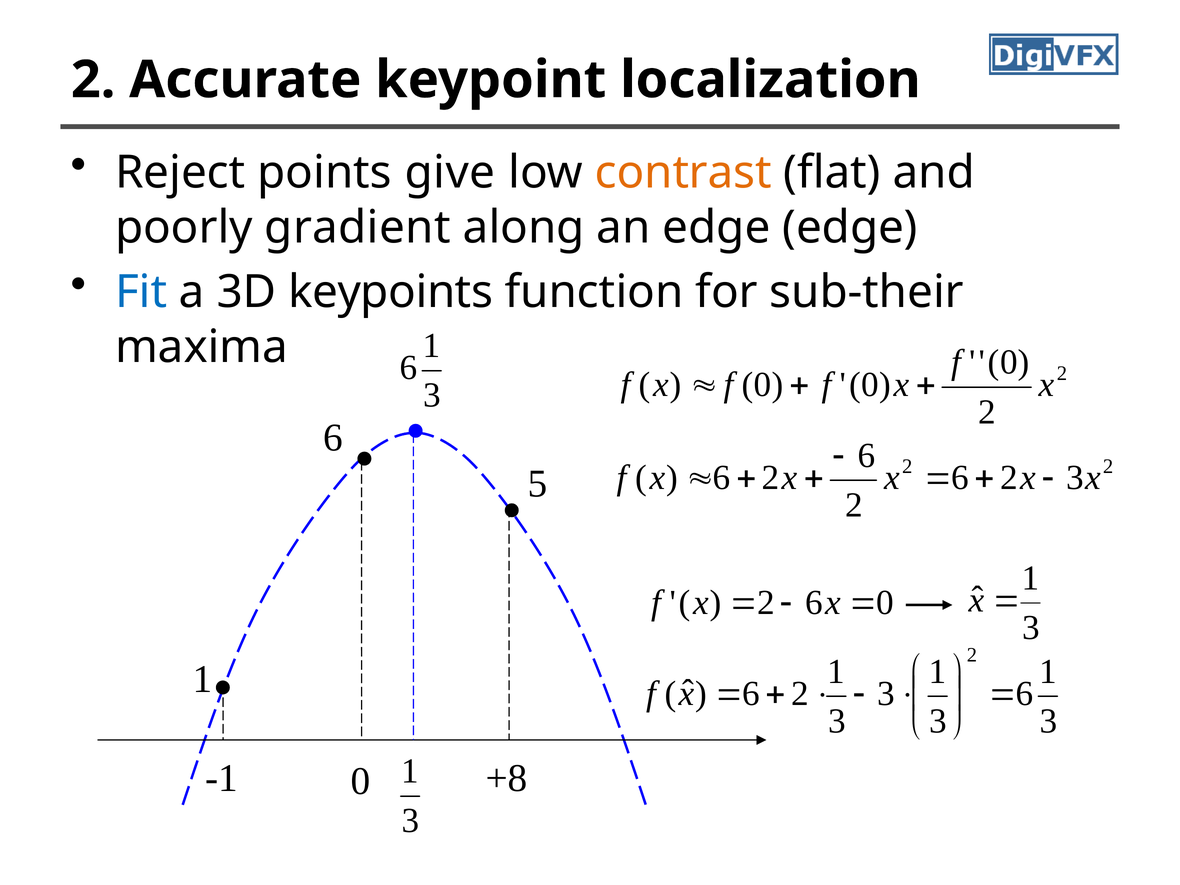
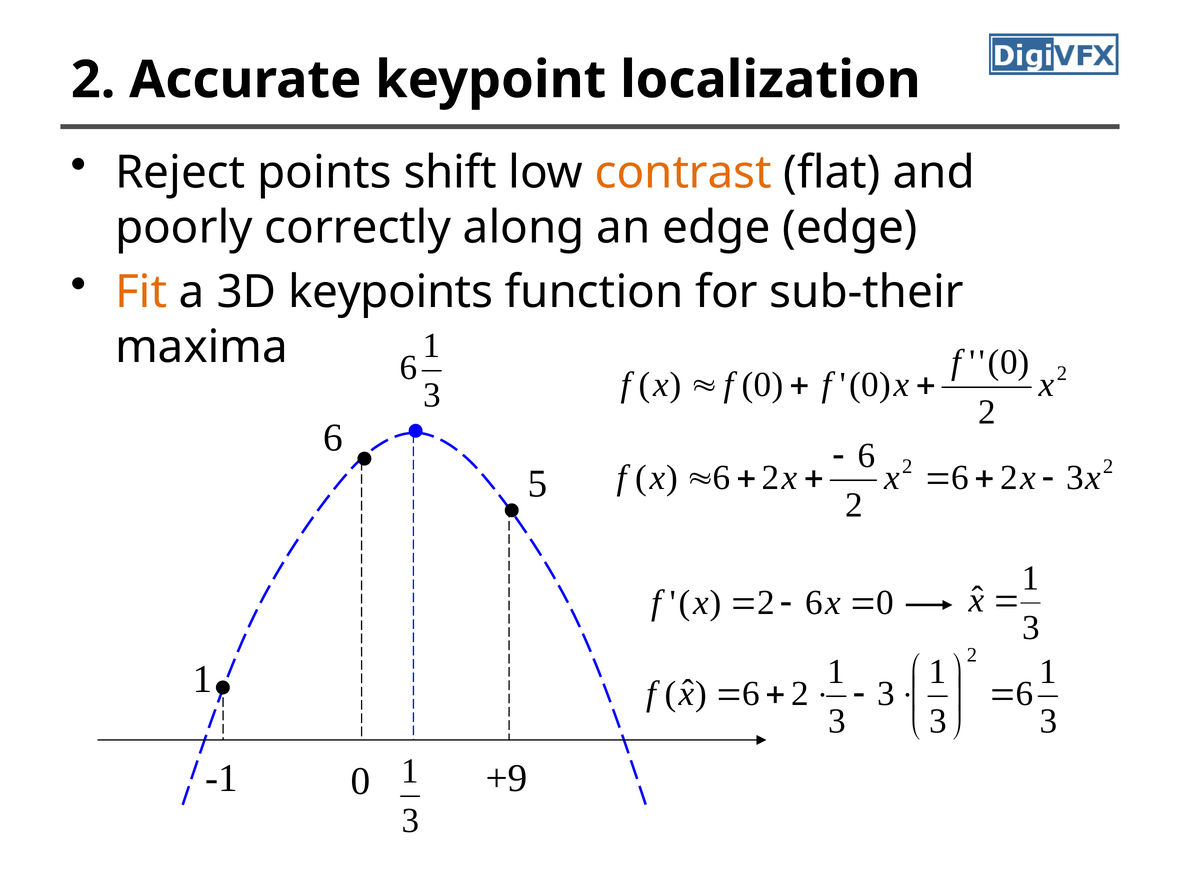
give: give -> shift (450, 172)
gradient: gradient -> correctly (358, 228)
Fit colour: blue -> orange (141, 292)
+8: +8 -> +9 (507, 778)
